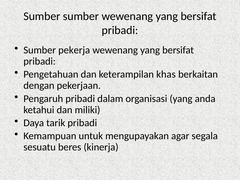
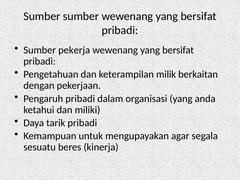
khas: khas -> milik (166, 74)
